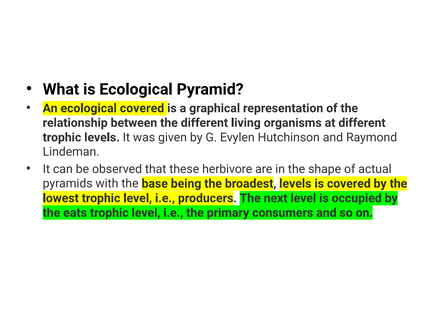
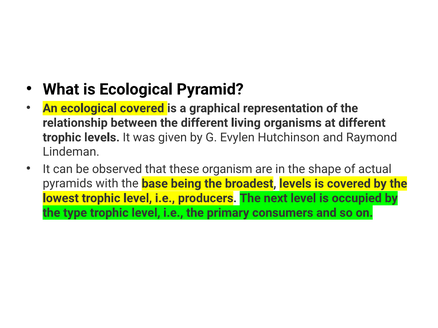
herbivore: herbivore -> organism (227, 169)
eats: eats -> type (75, 213)
